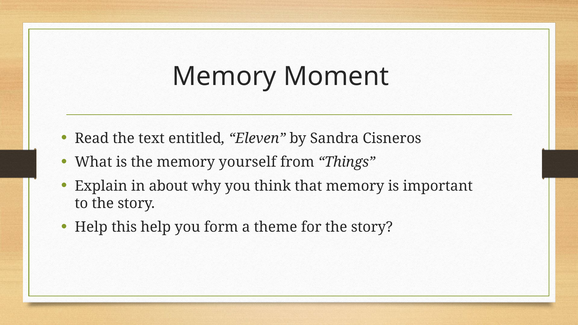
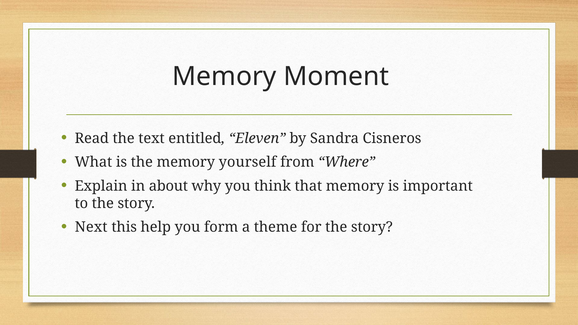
Things: Things -> Where (347, 162)
Help: Help -> Next (91, 227)
